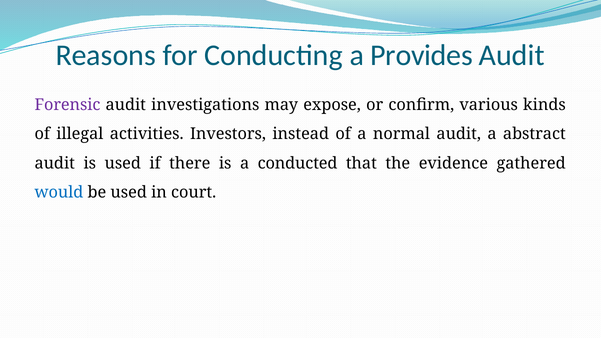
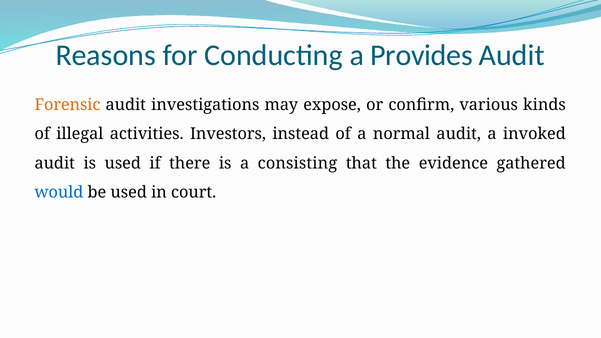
Forensic colour: purple -> orange (67, 105)
abstract: abstract -> invoked (534, 134)
conducted: conducted -> consisting (297, 163)
